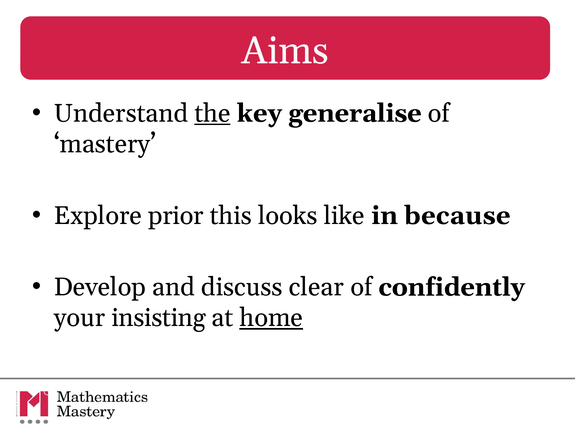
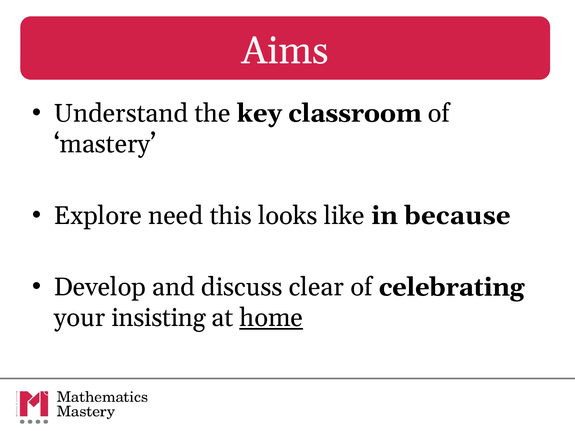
the underline: present -> none (212, 113)
generalise: generalise -> classroom (355, 113)
prior: prior -> need (176, 216)
confidently: confidently -> celebrating (452, 287)
